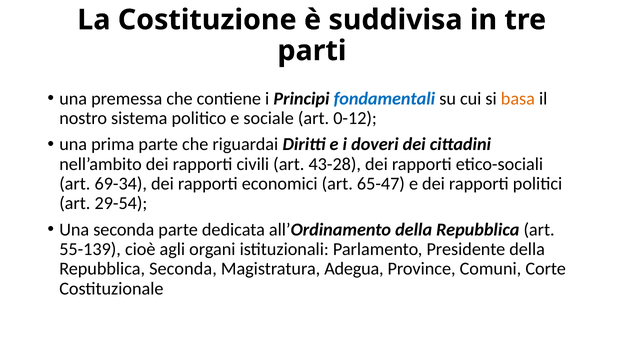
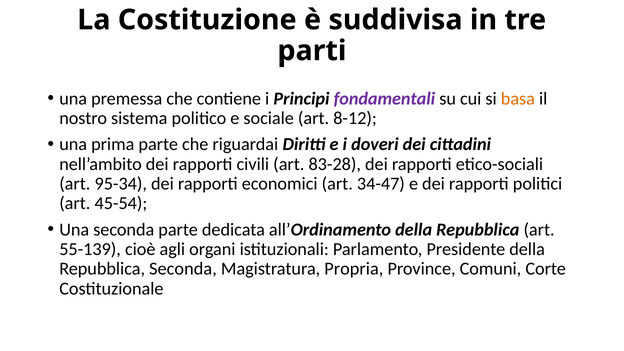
fondamentali colour: blue -> purple (384, 99)
0-12: 0-12 -> 8-12 (355, 118)
43-28: 43-28 -> 83-28 (335, 164)
69-34: 69-34 -> 95-34 (121, 184)
65-47: 65-47 -> 34-47 (381, 184)
29-54: 29-54 -> 45-54 (121, 203)
Adegua: Adegua -> Propria (354, 269)
